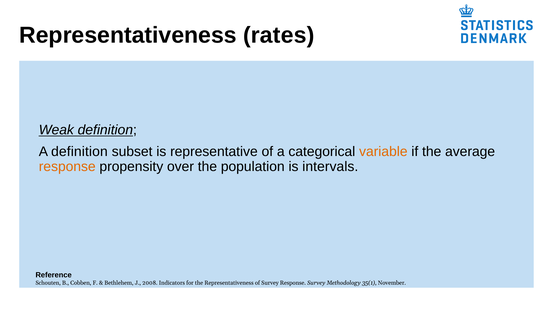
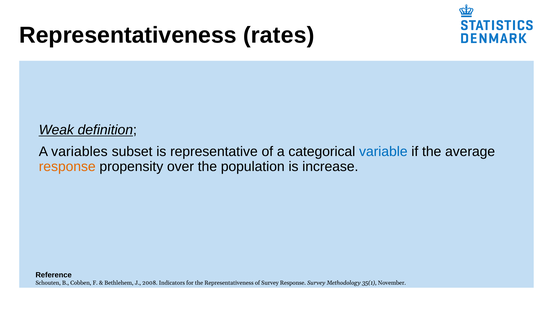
A definition: definition -> variables (79, 152)
variable colour: orange -> blue (383, 152)
intervals: intervals -> increase (330, 167)
